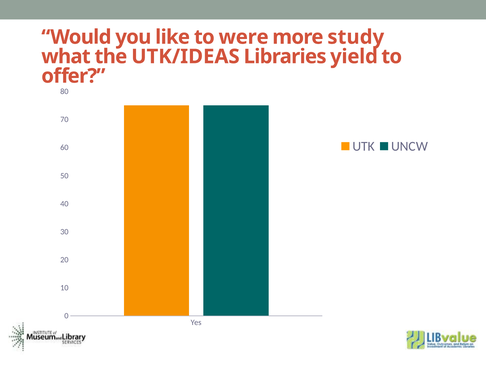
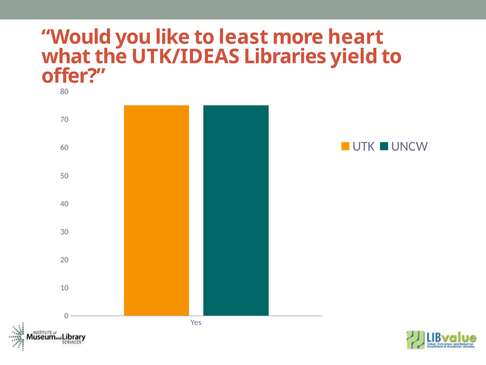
were: were -> least (243, 37)
study: study -> heart (356, 37)
